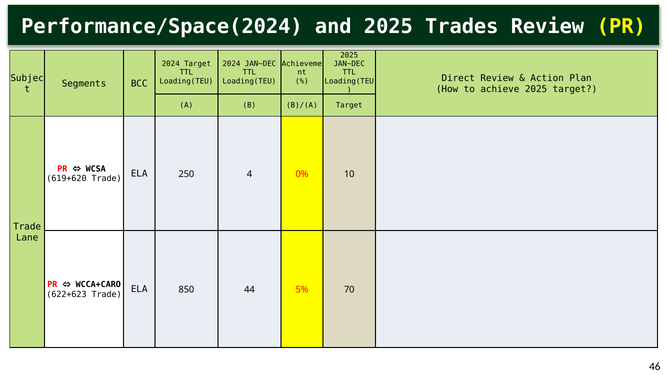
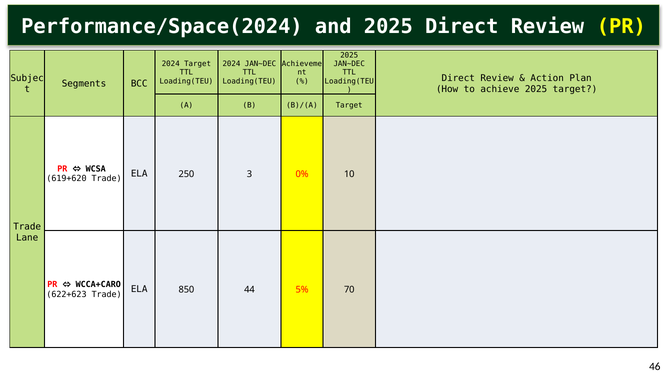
2025 Trades: Trades -> Direct (462, 27)
4: 4 -> 3 (249, 174)
